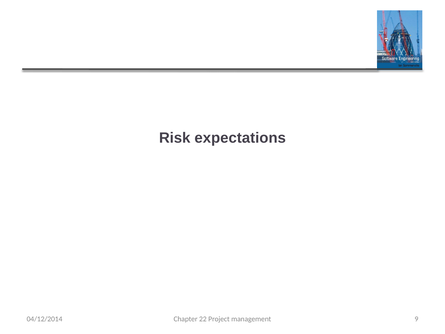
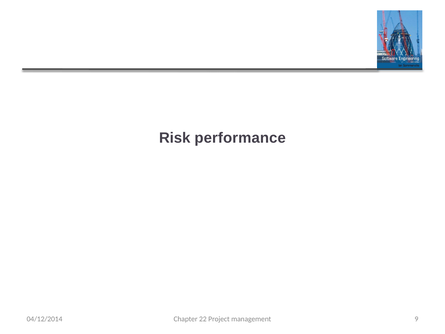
expectations: expectations -> performance (240, 138)
